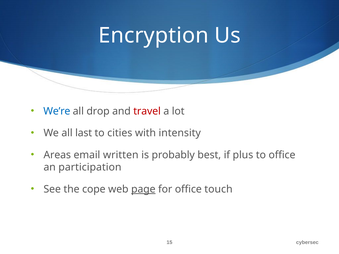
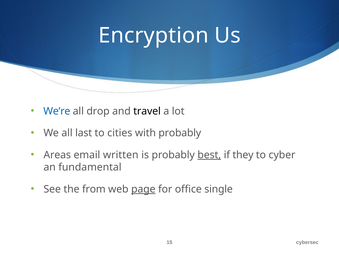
travel colour: red -> black (147, 111)
with intensity: intensity -> probably (180, 133)
best underline: none -> present (209, 155)
plus: plus -> they (243, 155)
to office: office -> cyber (282, 155)
participation: participation -> fundamental (90, 167)
cope: cope -> from (94, 189)
touch: touch -> single (219, 189)
